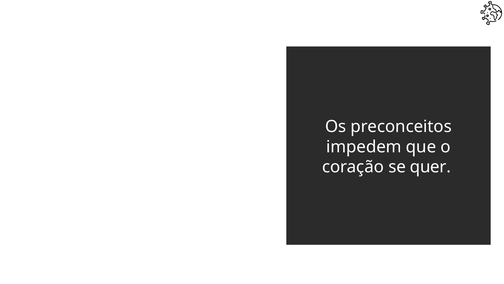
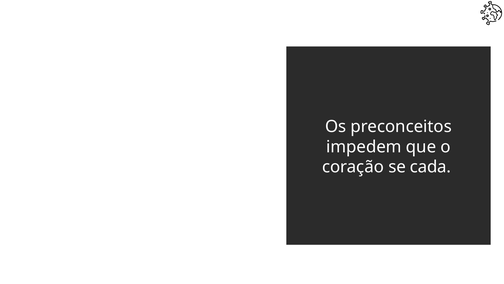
quer: quer -> cada (430, 167)
